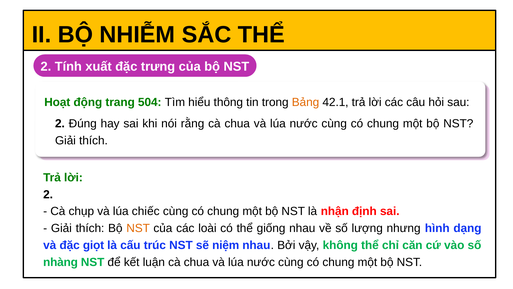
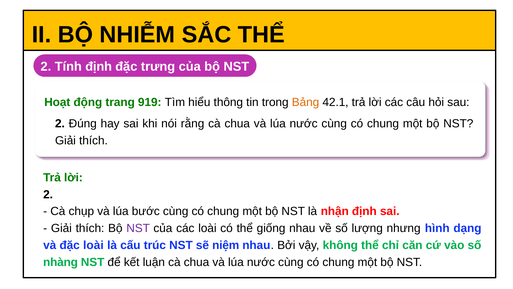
Tính xuất: xuất -> định (99, 66)
504: 504 -> 919 (150, 102)
chiếc: chiếc -> bước (146, 211)
NST colour: orange -> purple (138, 228)
đặc giọt: giọt -> loài (93, 245)
